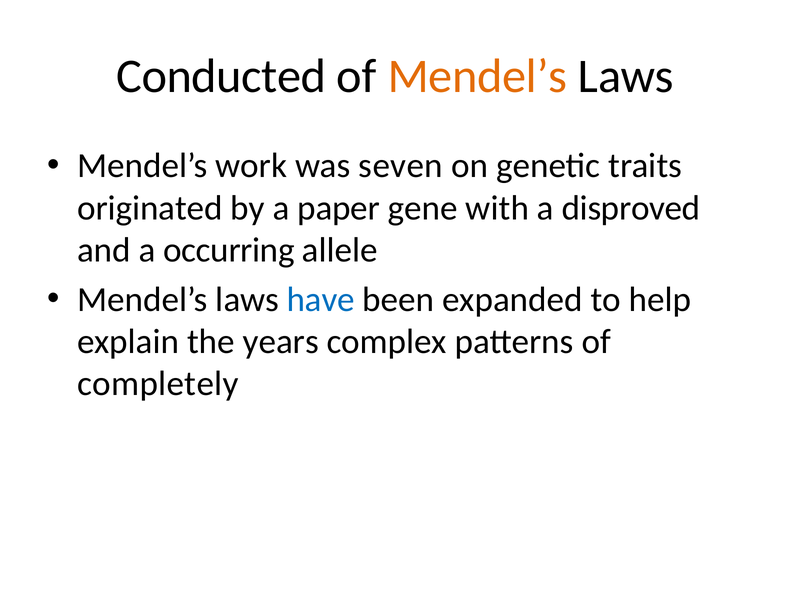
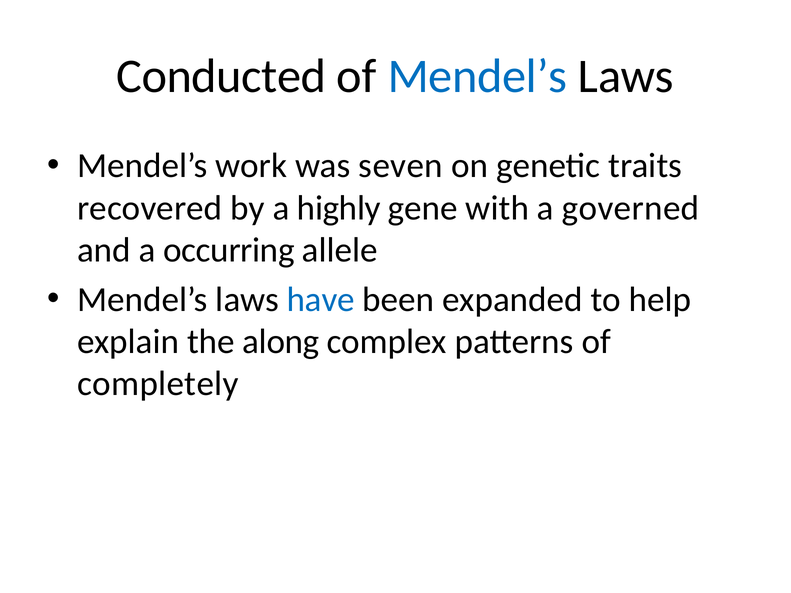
Mendel’s colour: orange -> blue (477, 77)
originated: originated -> recovered (150, 208)
paper: paper -> highly (339, 208)
disproved: disproved -> governed (631, 208)
years: years -> along (281, 342)
